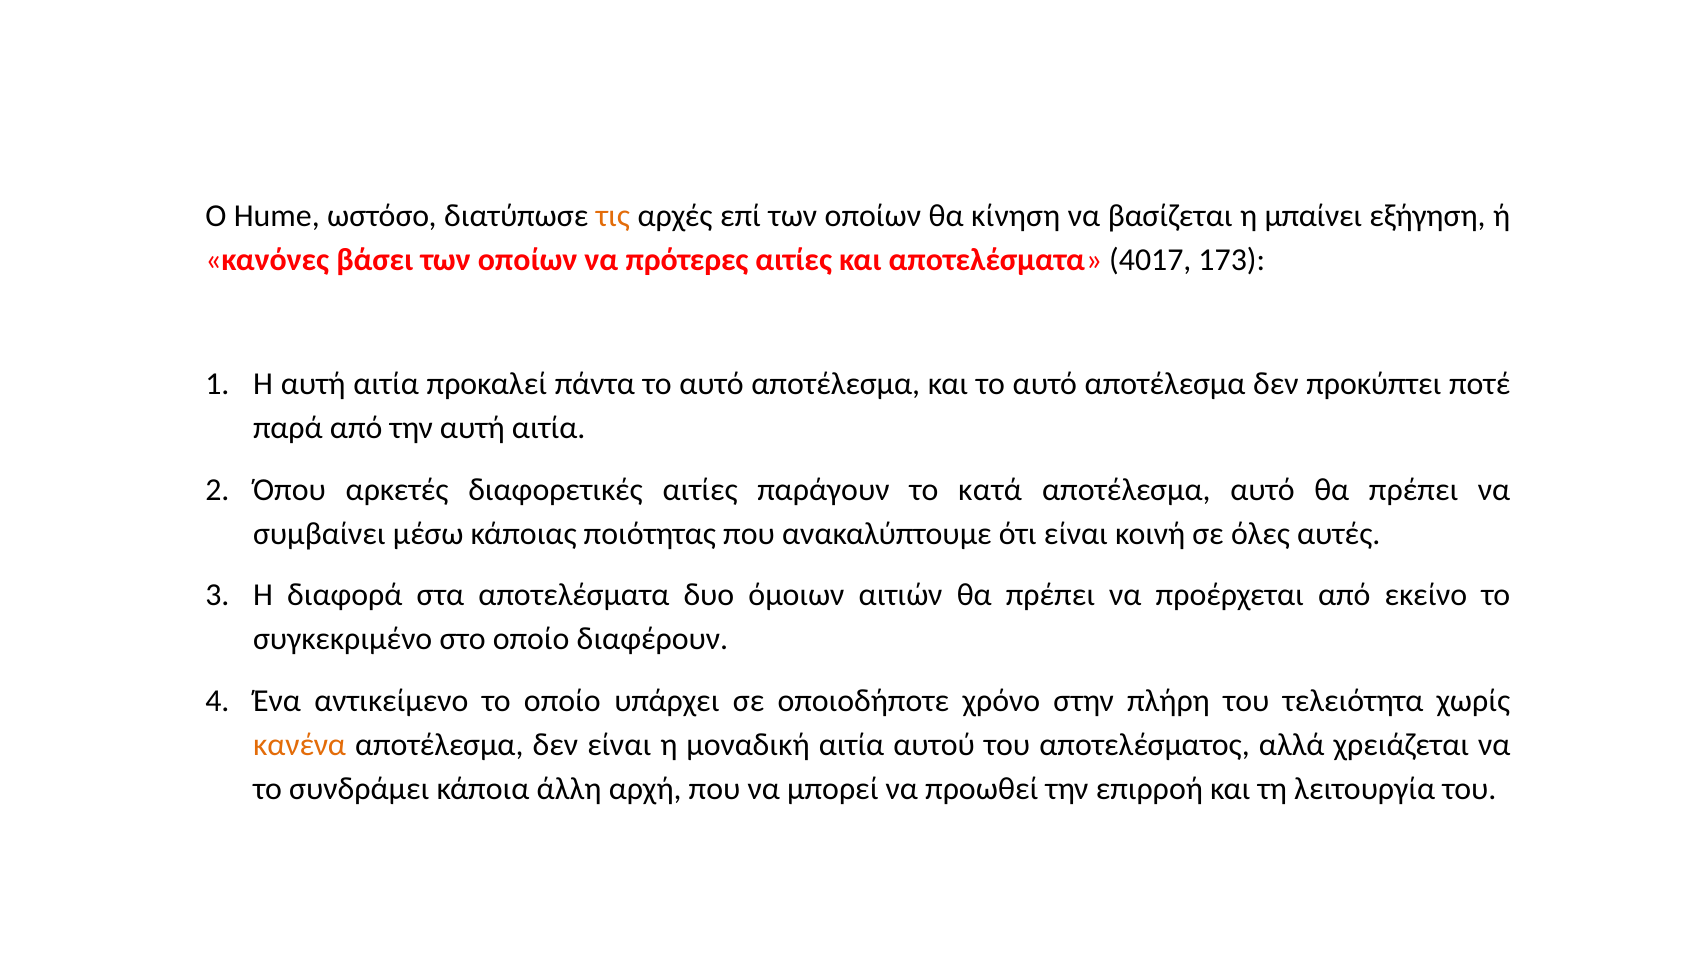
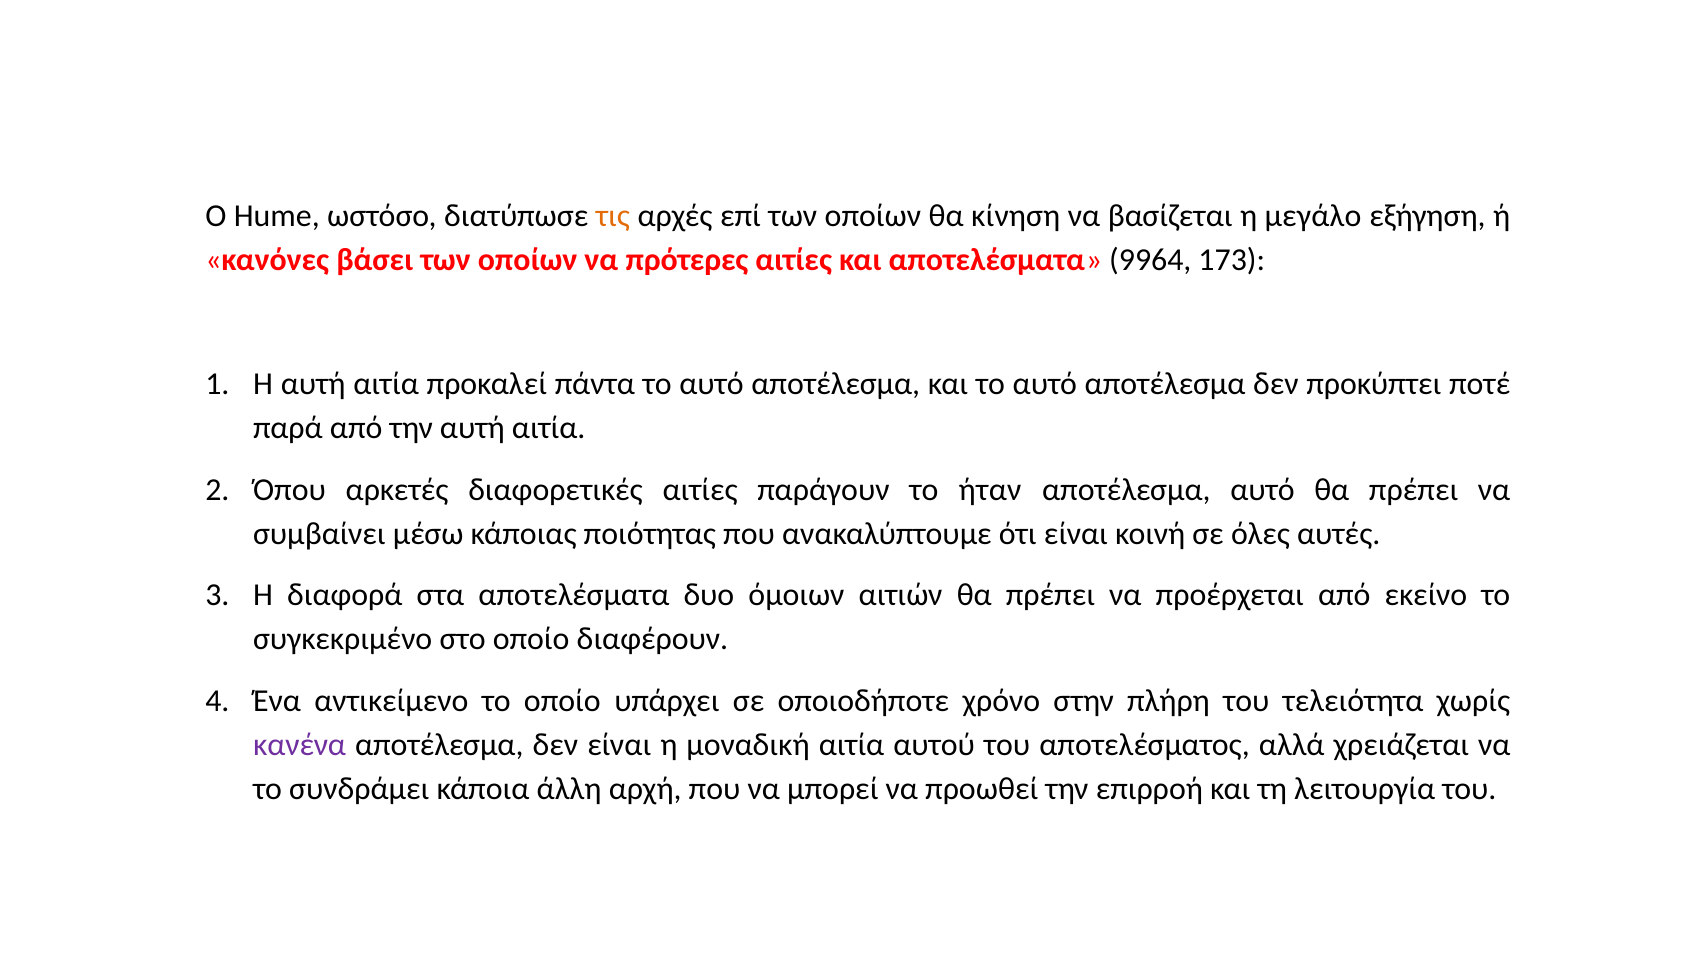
μπαίνει: μπαίνει -> μεγάλο (1313, 216)
4017: 4017 -> 9964 (1150, 260)
κατά: κατά -> ήταν (990, 490)
κανένα colour: orange -> purple (300, 745)
